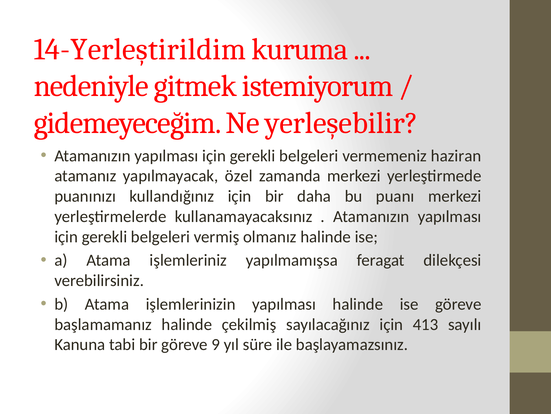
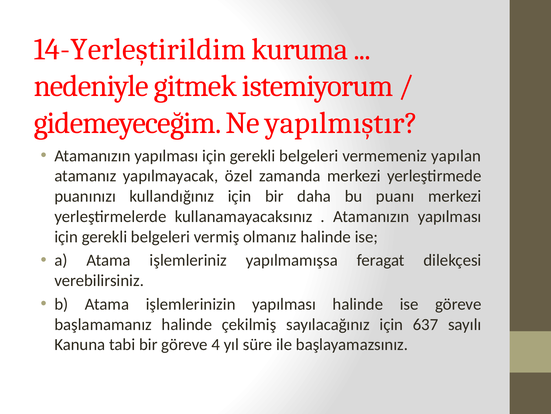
yerleşebilir: yerleşebilir -> yapılmıştır (341, 123)
haziran: haziran -> yapılan (456, 156)
413: 413 -> 637 (426, 324)
9: 9 -> 4 (216, 344)
